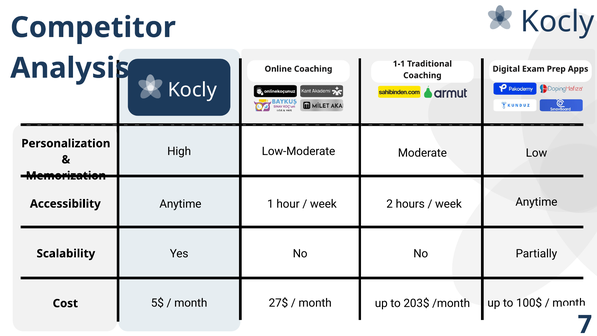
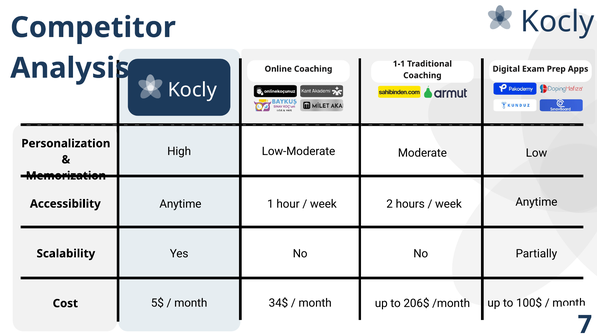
27$: 27$ -> 34$ (278, 303)
203$: 203$ -> 206$ (416, 303)
